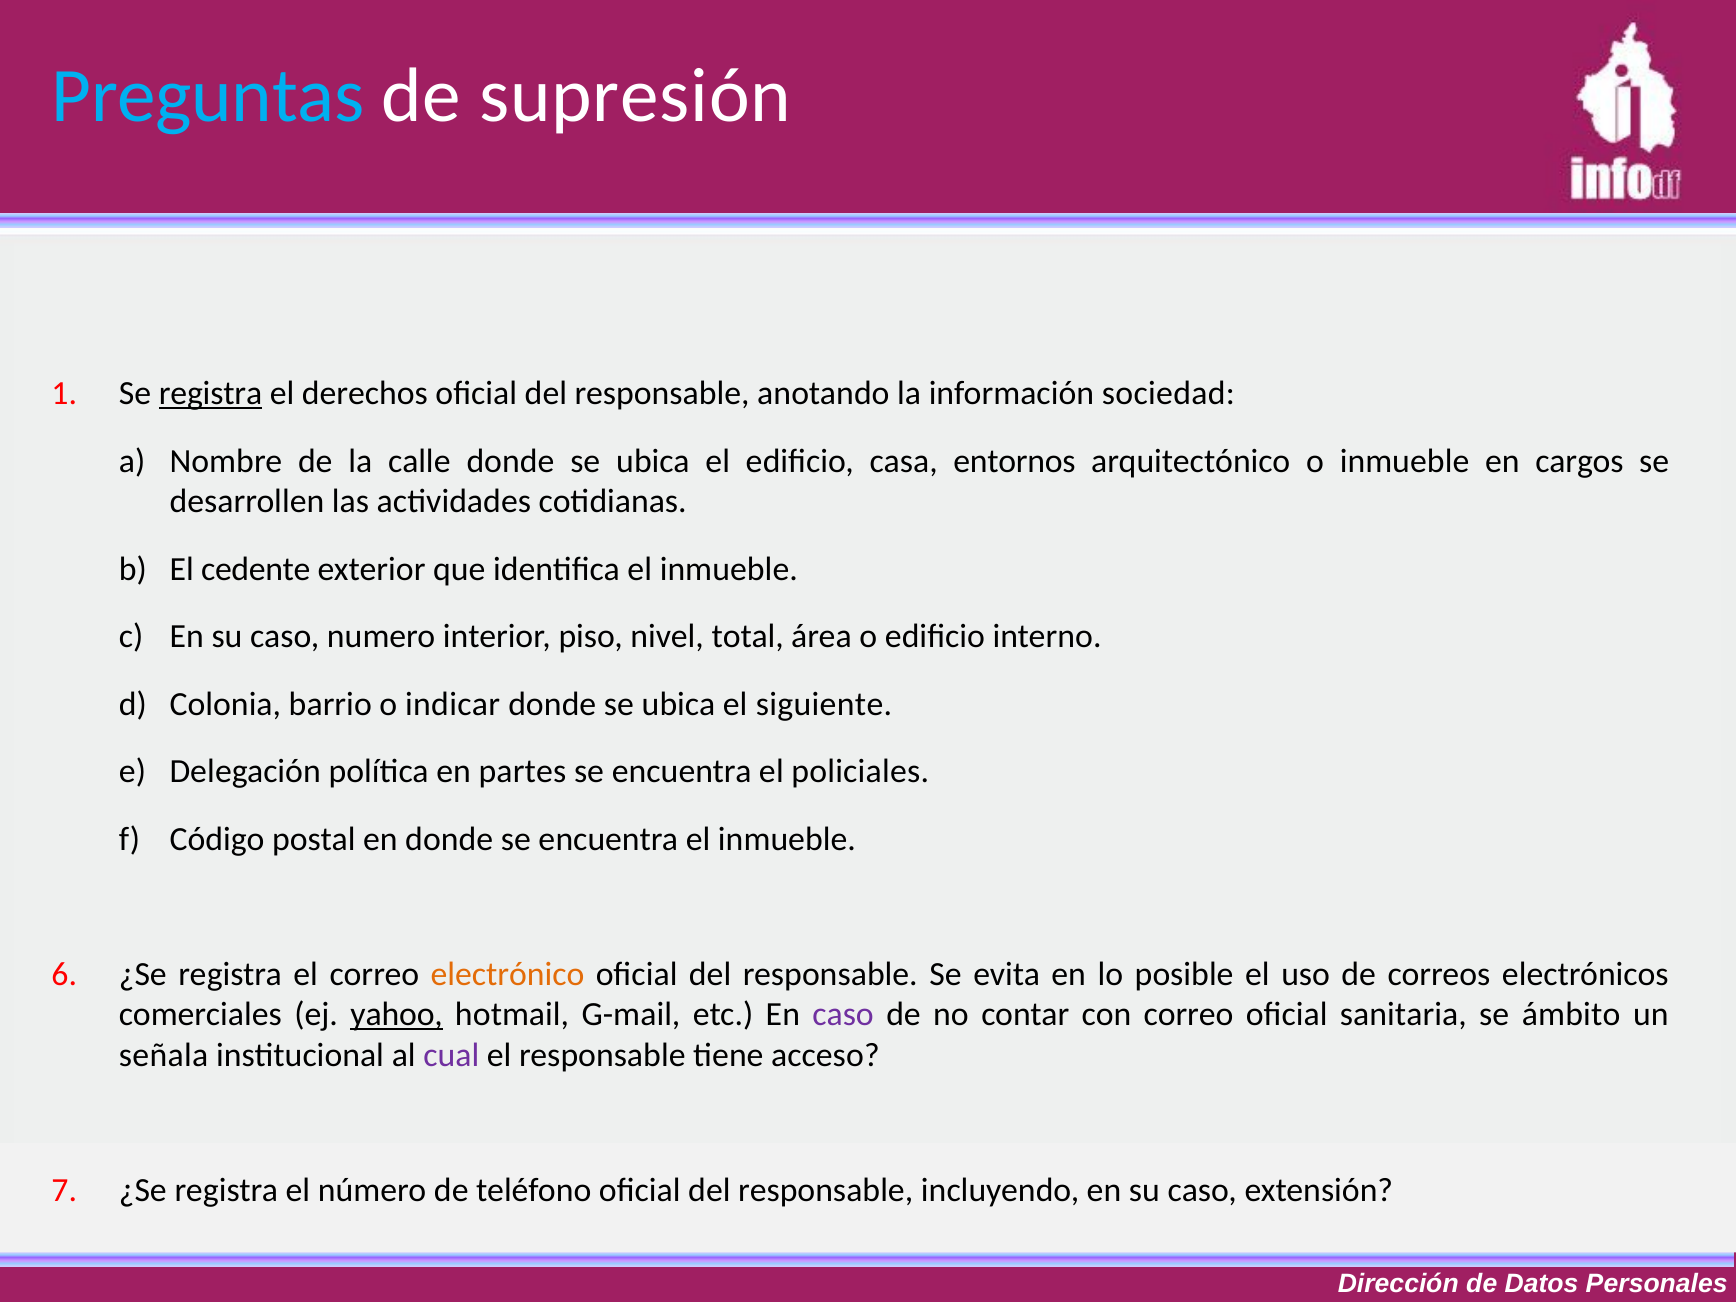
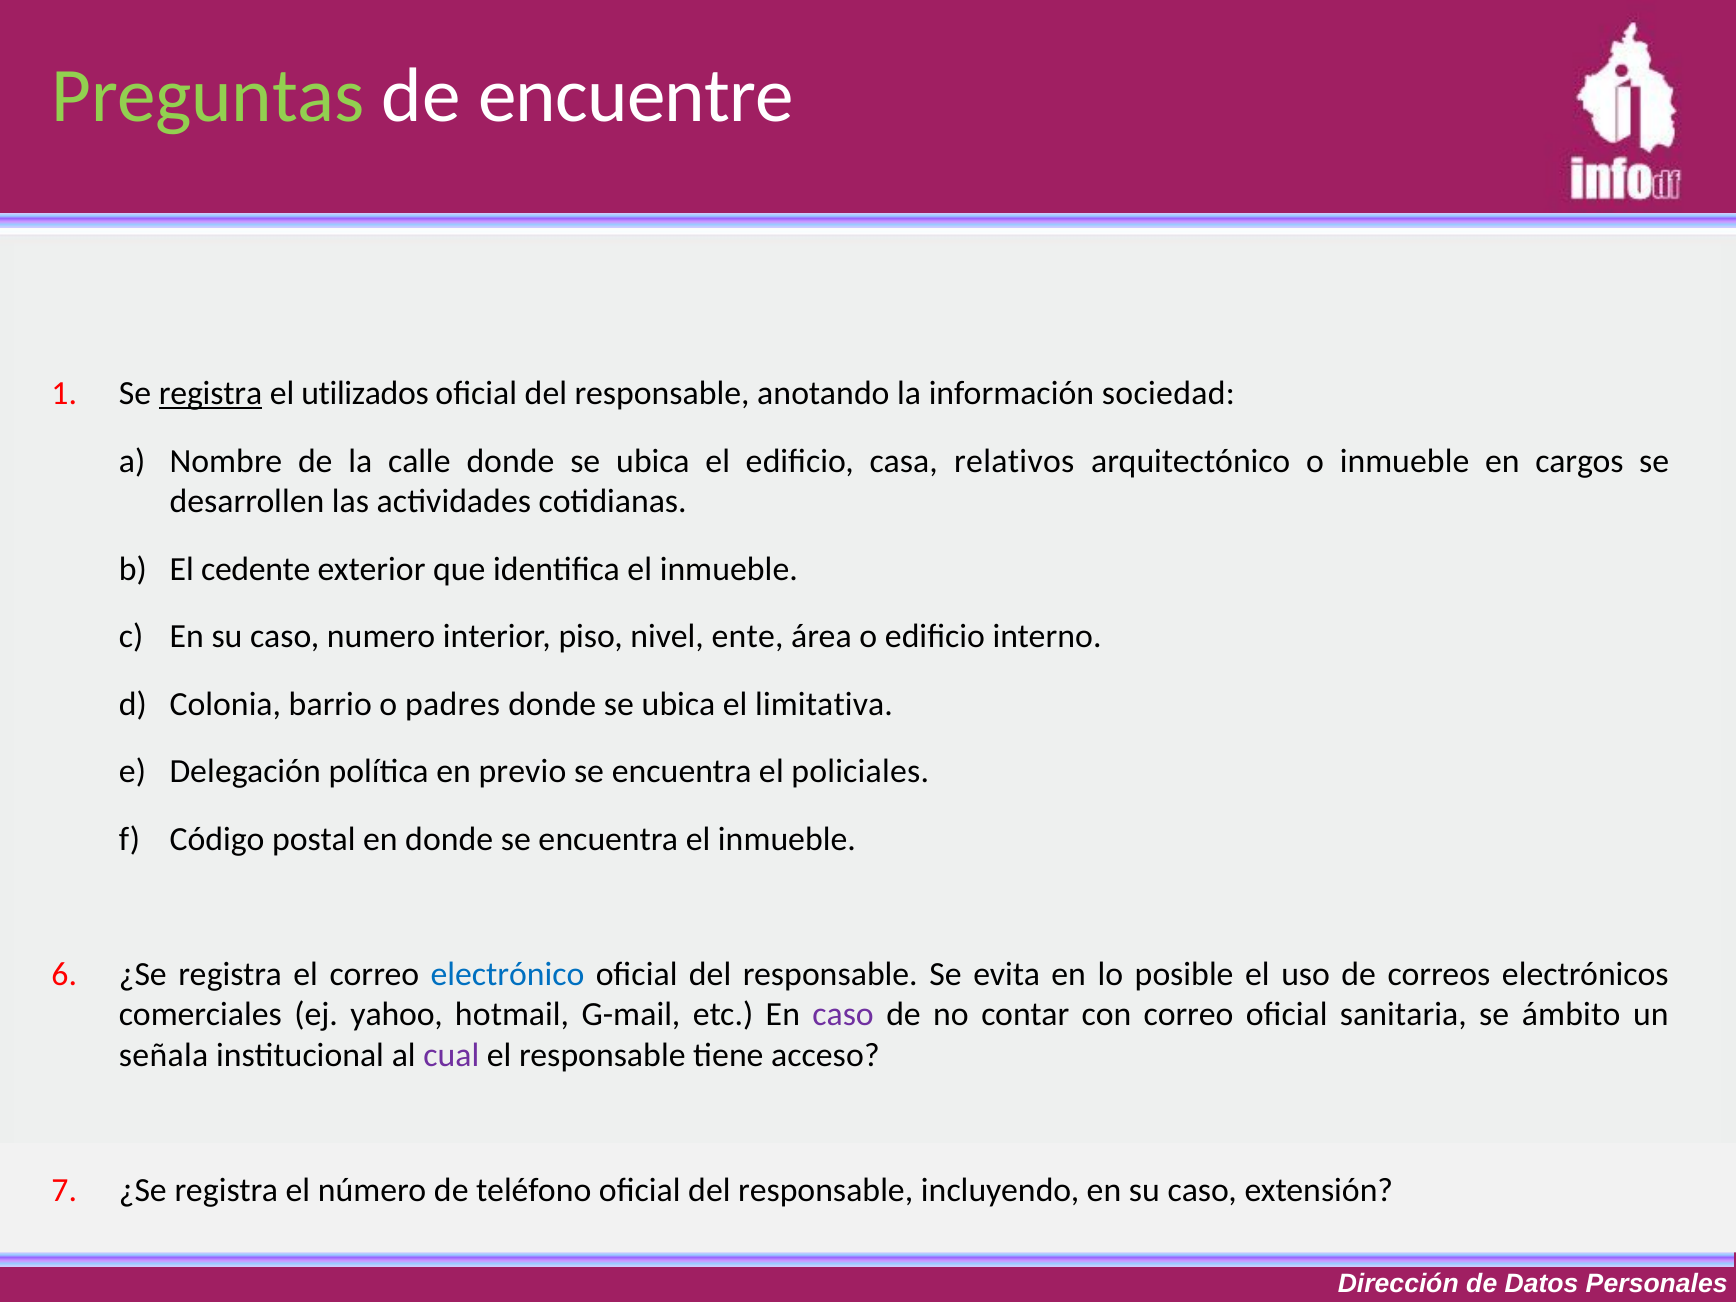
Preguntas colour: light blue -> light green (208, 96)
supresión: supresión -> encuentre (636, 96)
derechos: derechos -> utilizados (365, 394)
entornos: entornos -> relativos (1014, 461)
total: total -> ente (748, 637)
indicar: indicar -> padres (453, 704)
siguiente: siguiente -> limitativa (824, 704)
partes: partes -> previo (522, 772)
electrónico colour: orange -> blue (508, 974)
yahoo underline: present -> none (397, 1015)
